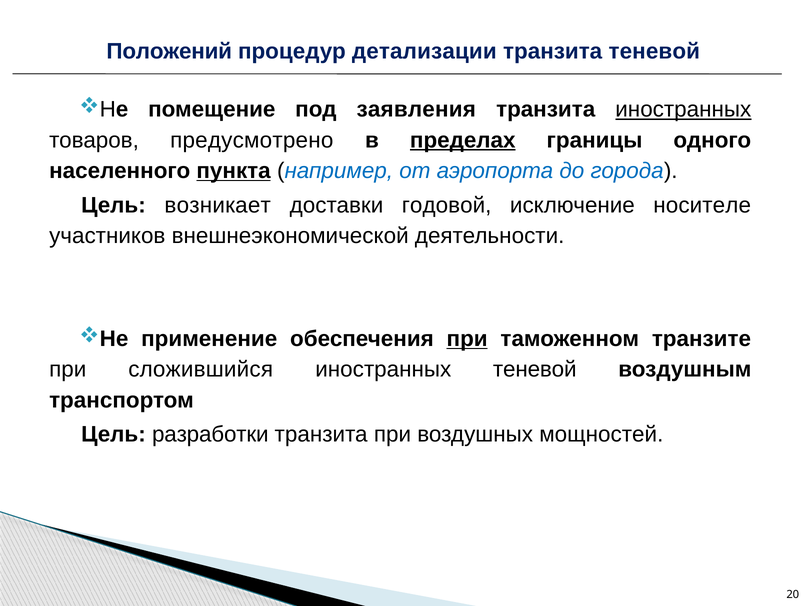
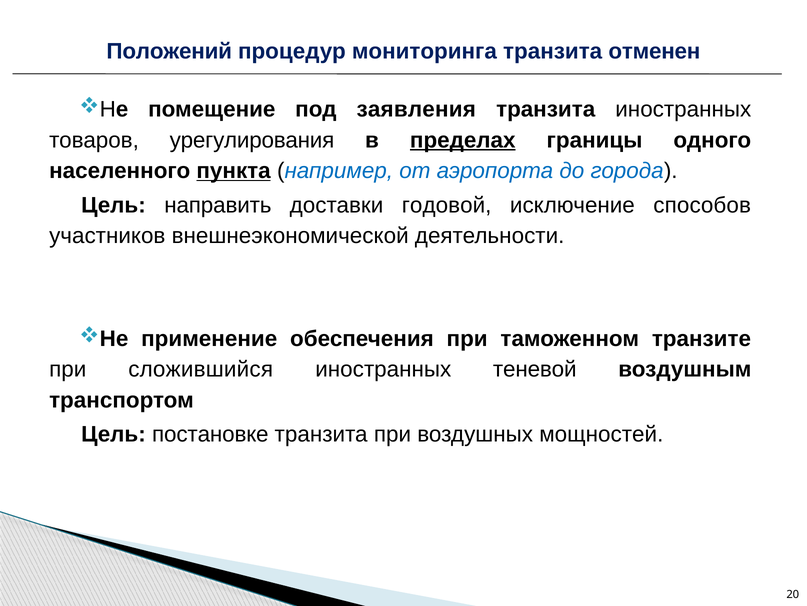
детализации: детализации -> мониторинга (424, 51)
транзита теневой: теневой -> отменен (654, 51)
иностранных underline: present -> none (683, 109)
предусмотрено: предусмотрено -> урегулирования (252, 140)
возникает: возникает -> направить (218, 205)
носителе: носителе -> способов (702, 205)
при underline: present -> none (467, 338)
разработки: разработки -> постановке (210, 434)
